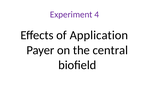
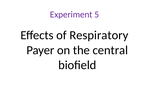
4: 4 -> 5 (97, 14)
Application: Application -> Respiratory (99, 35)
